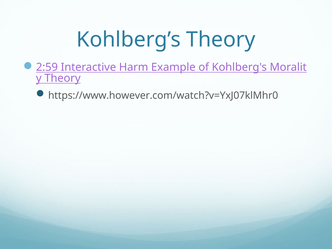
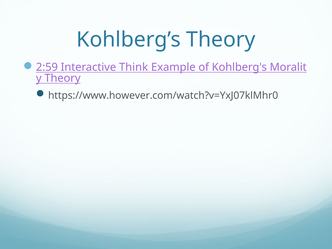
Harm: Harm -> Think (134, 67)
